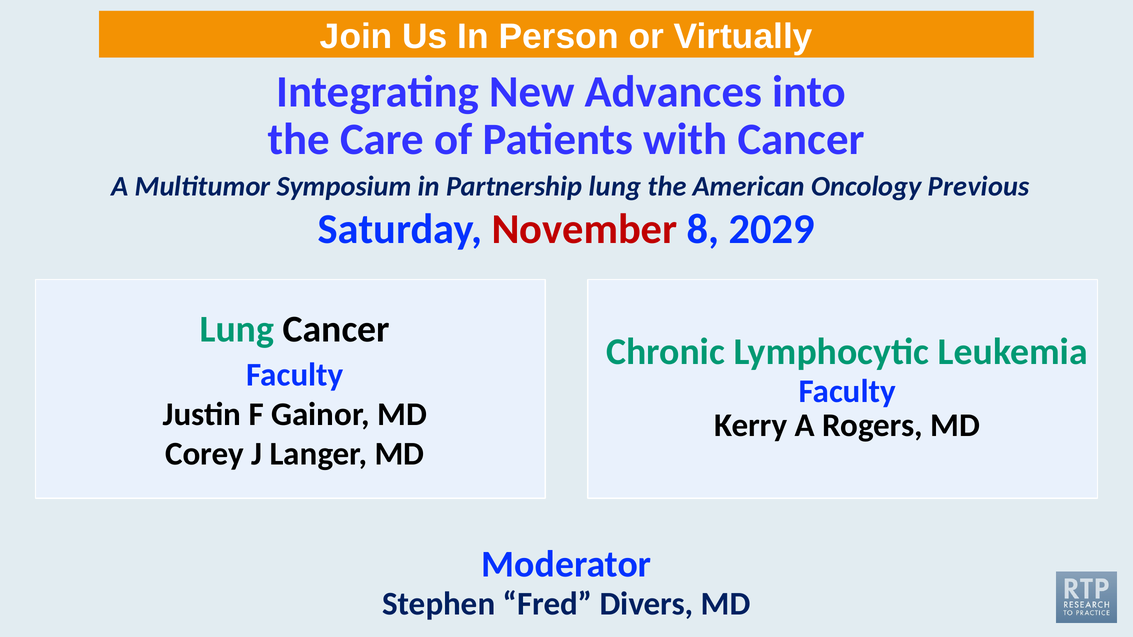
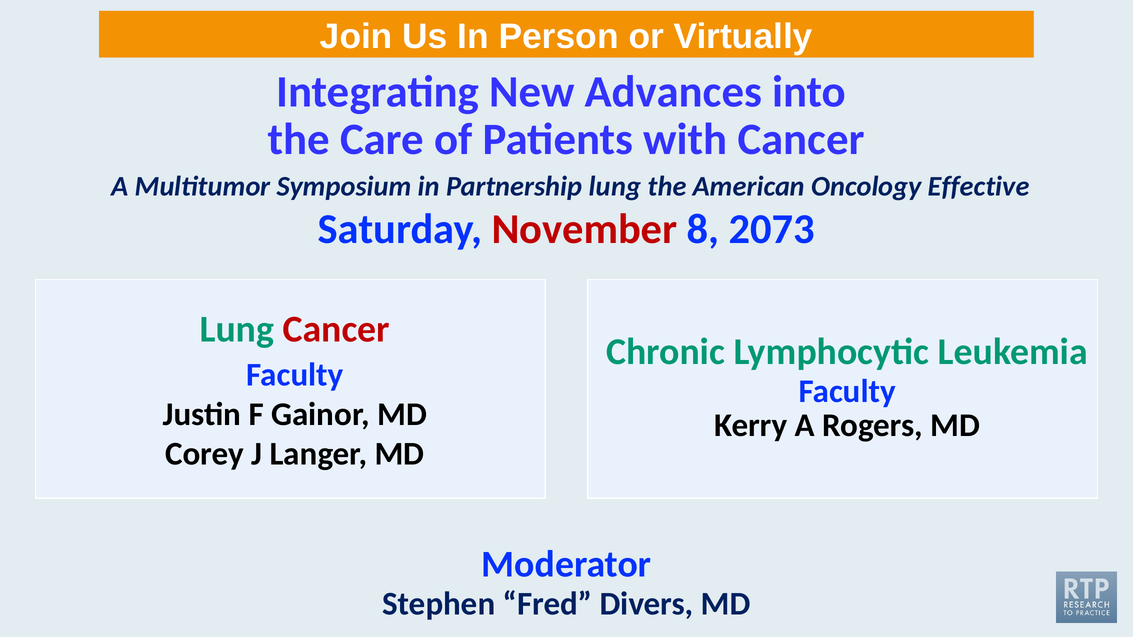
Previous: Previous -> Effective (979, 186)
2029: 2029 -> 2073 (772, 229)
Cancer colour: black -> red (336, 329)
